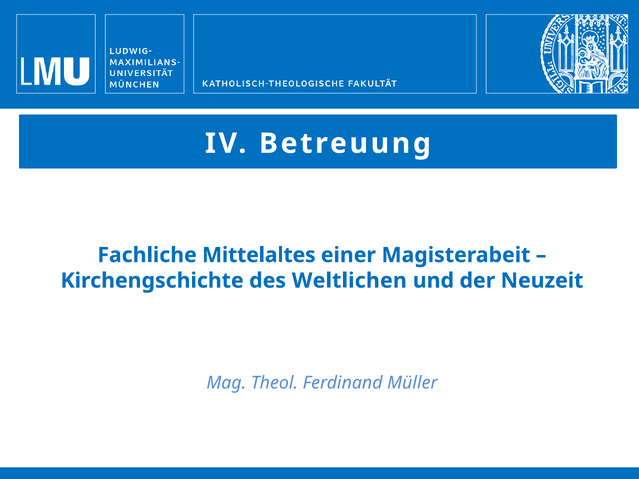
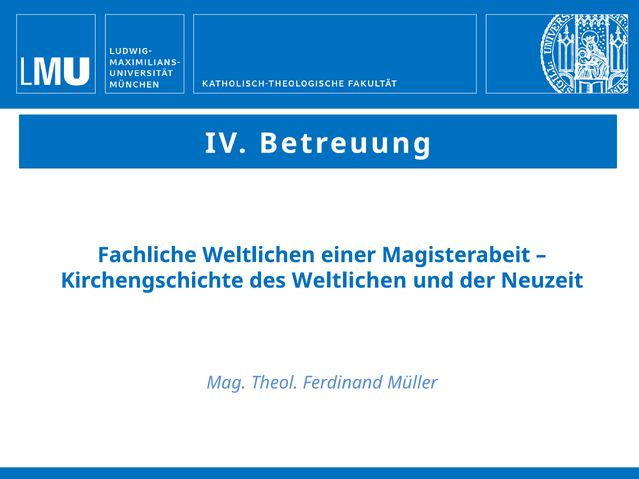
Fachliche Mittelaltes: Mittelaltes -> Weltlichen (259, 255)
